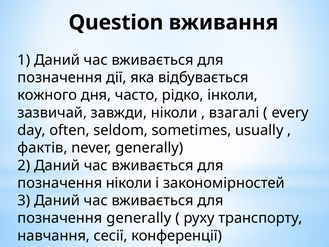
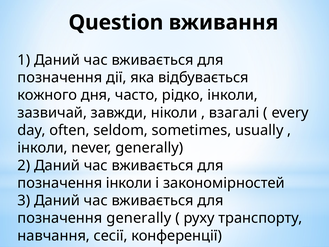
фактів: фактів -> інколи (43, 148)
позначення ніколи: ніколи -> інколи (129, 183)
